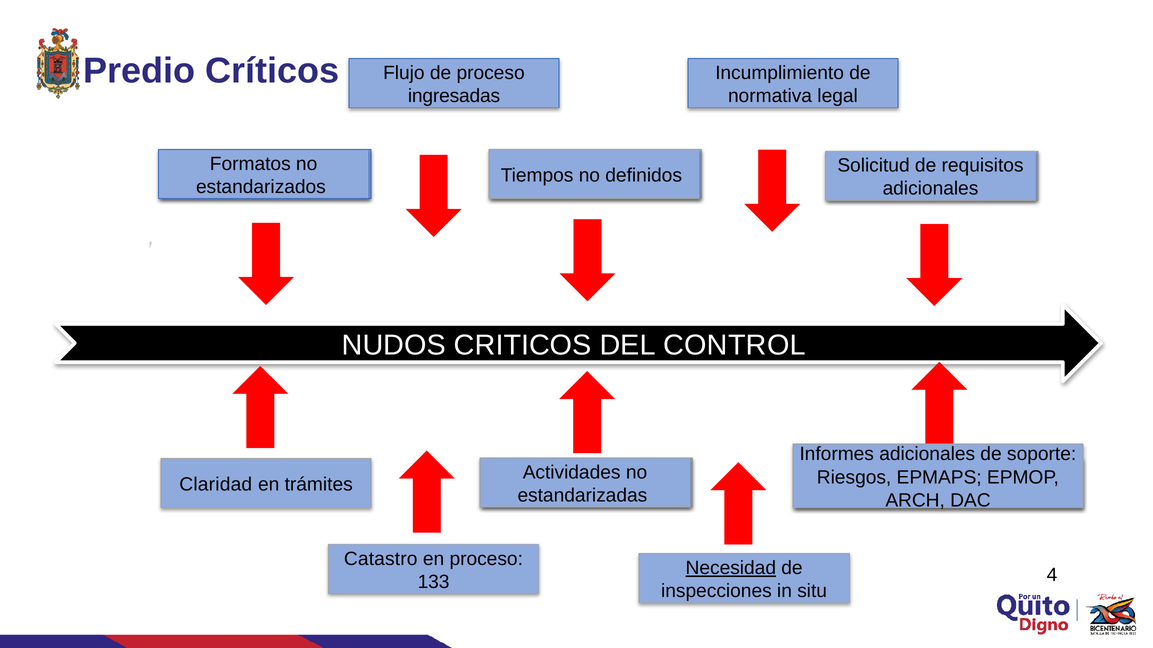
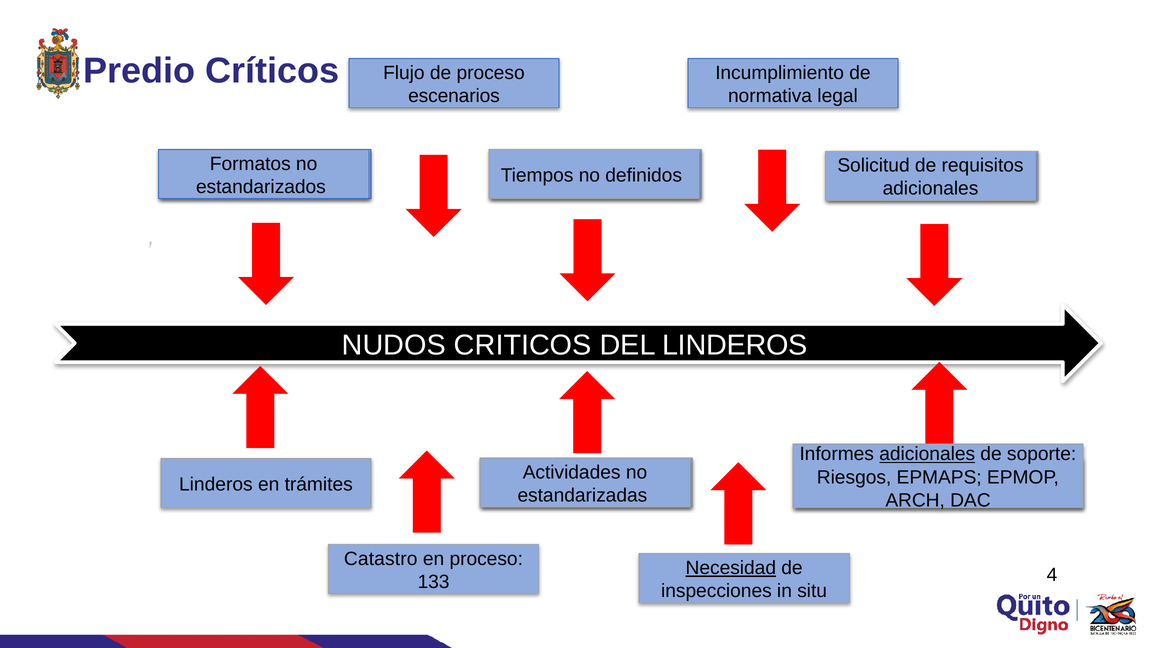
ingresadas: ingresadas -> escenarios (454, 96)
DEL CONTROL: CONTROL -> LINDEROS (735, 345)
adicionales underline: none -> present (927, 455)
Claridad: Claridad -> Linderos (216, 485)
